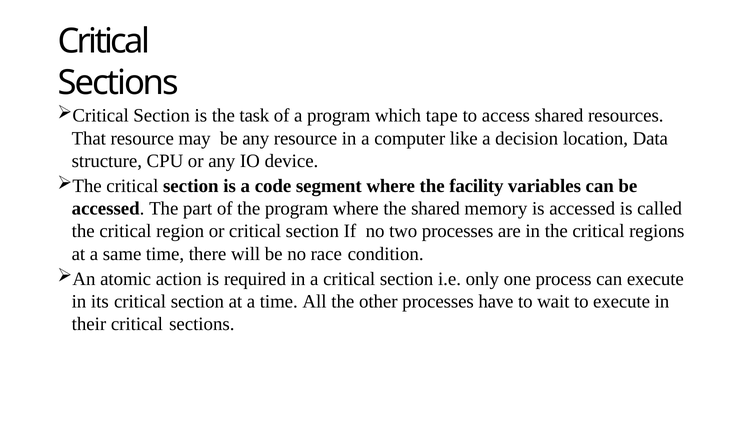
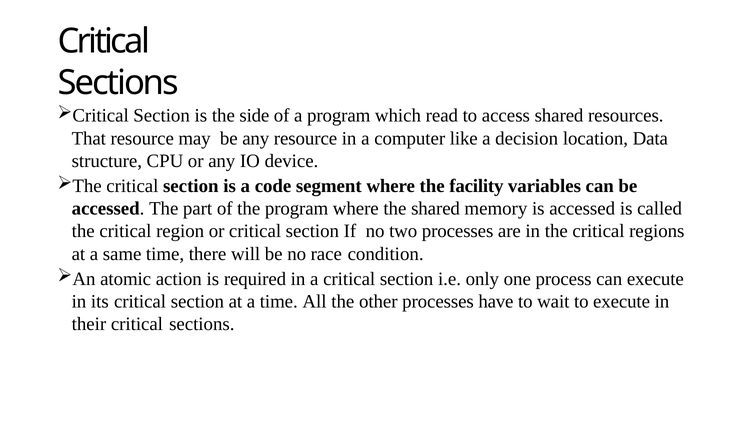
task: task -> side (254, 116)
tape: tape -> read (442, 116)
